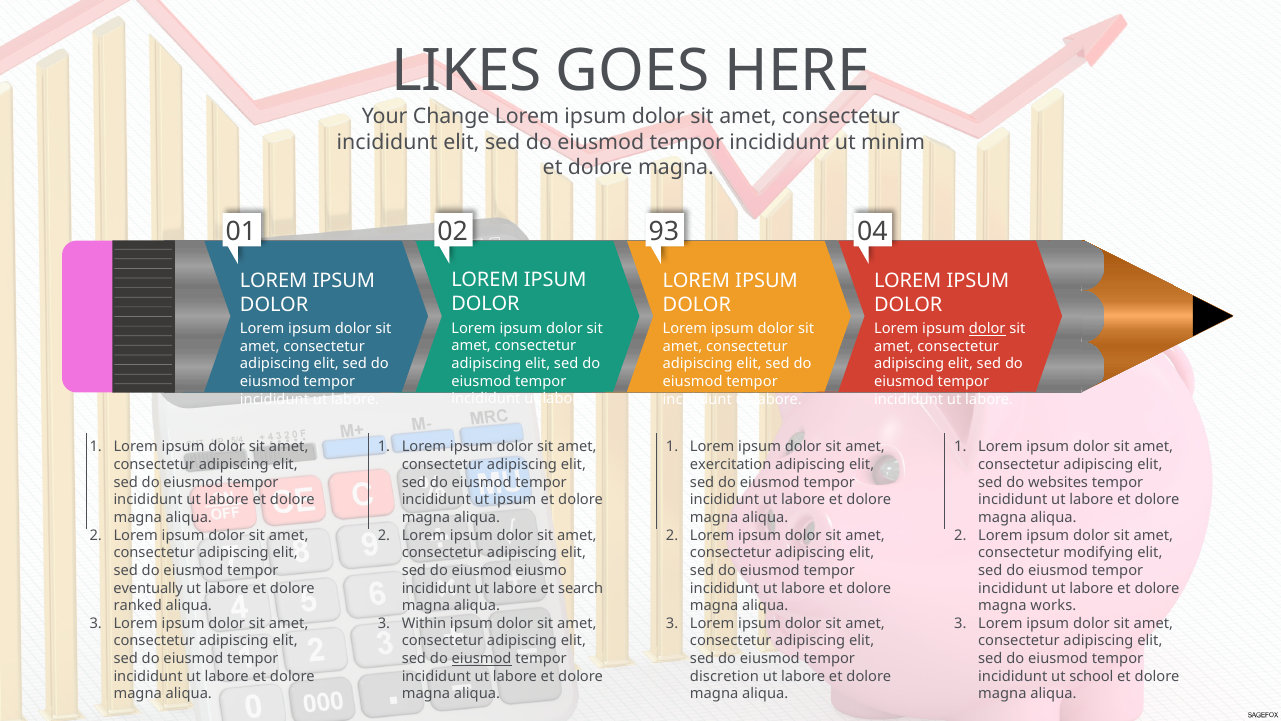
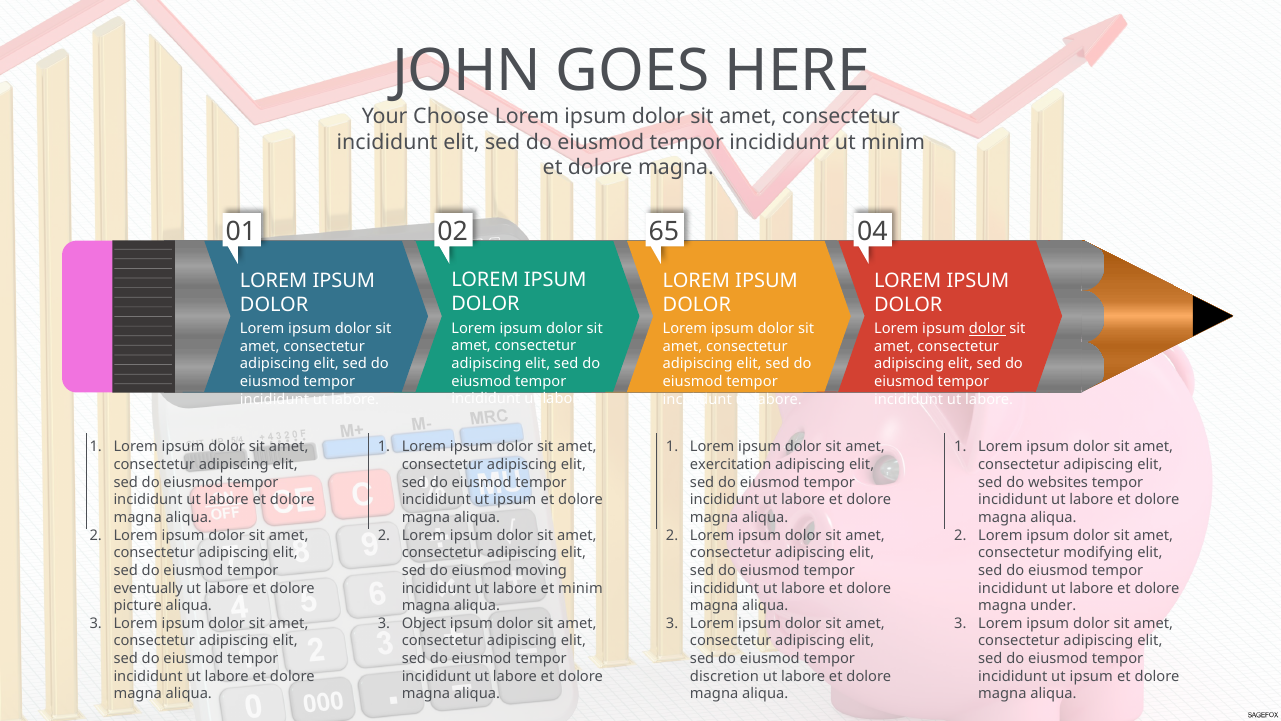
LIKES: LIKES -> JOHN (466, 71)
Change: Change -> Choose (451, 117)
93: 93 -> 65 (664, 232)
eiusmo: eiusmo -> moving (541, 570)
et search: search -> minim (580, 588)
ranked: ranked -> picture (138, 605)
works: works -> under (1053, 605)
Within: Within -> Object (424, 623)
eiusmod underline: present -> none (482, 658)
school: school -> ipsum (1091, 676)
